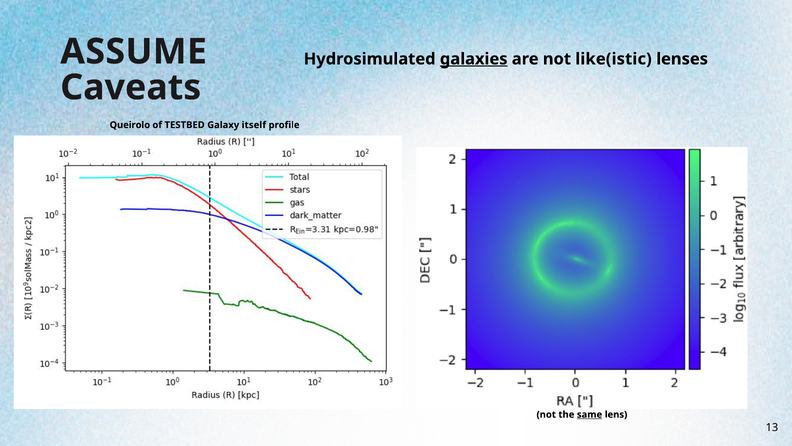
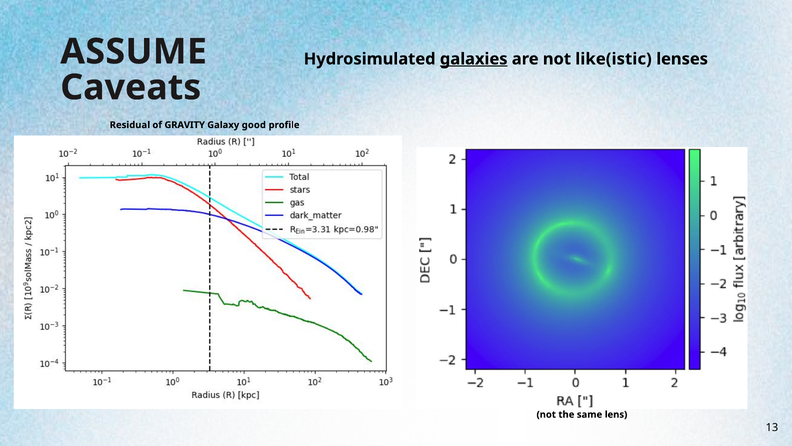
Queirolo: Queirolo -> Residual (130, 125)
TESTBED: TESTBED -> GRAVITY (185, 125)
itself: itself -> good (254, 125)
same underline: present -> none (590, 414)
